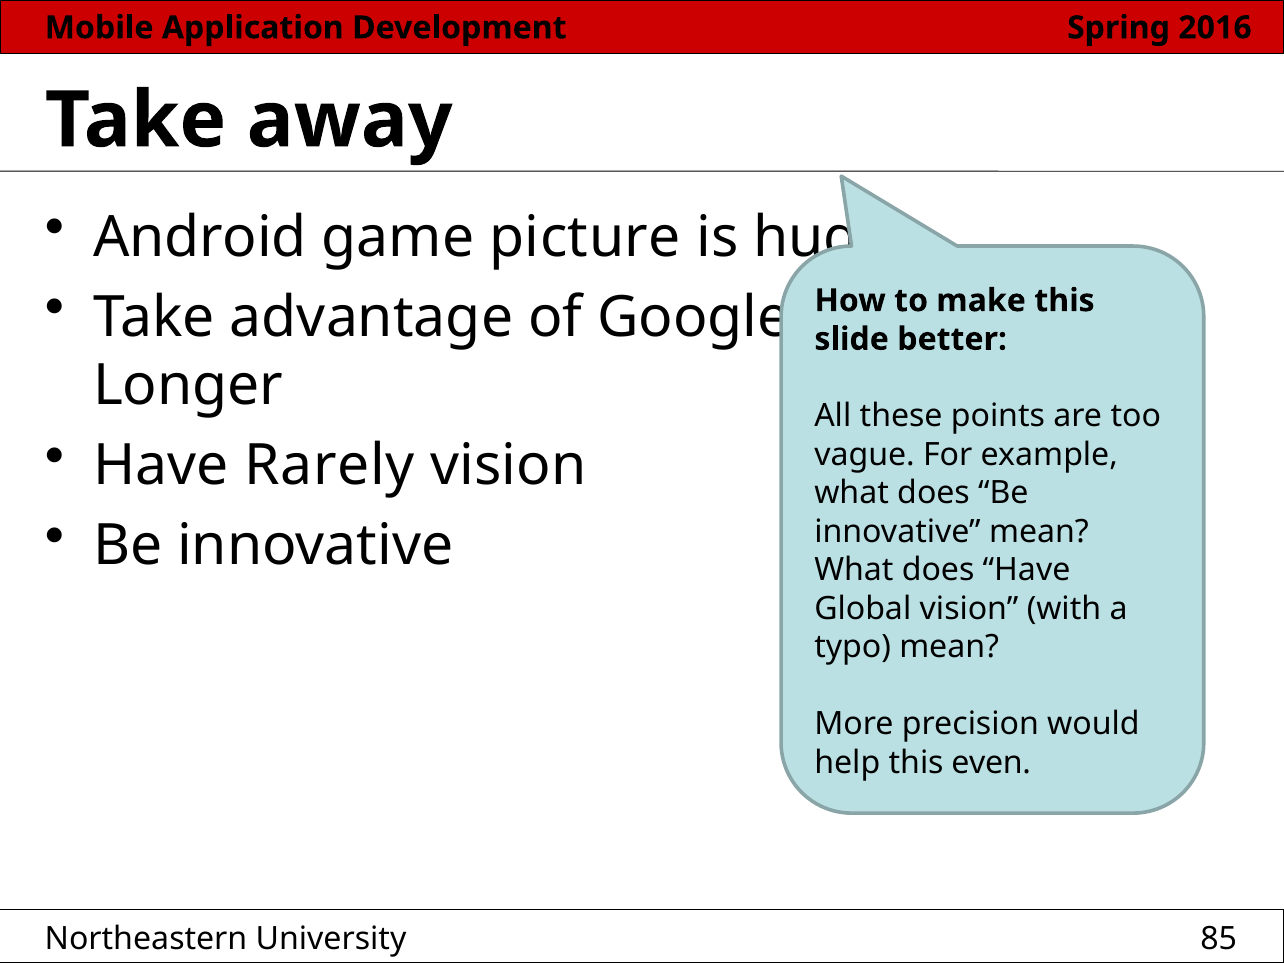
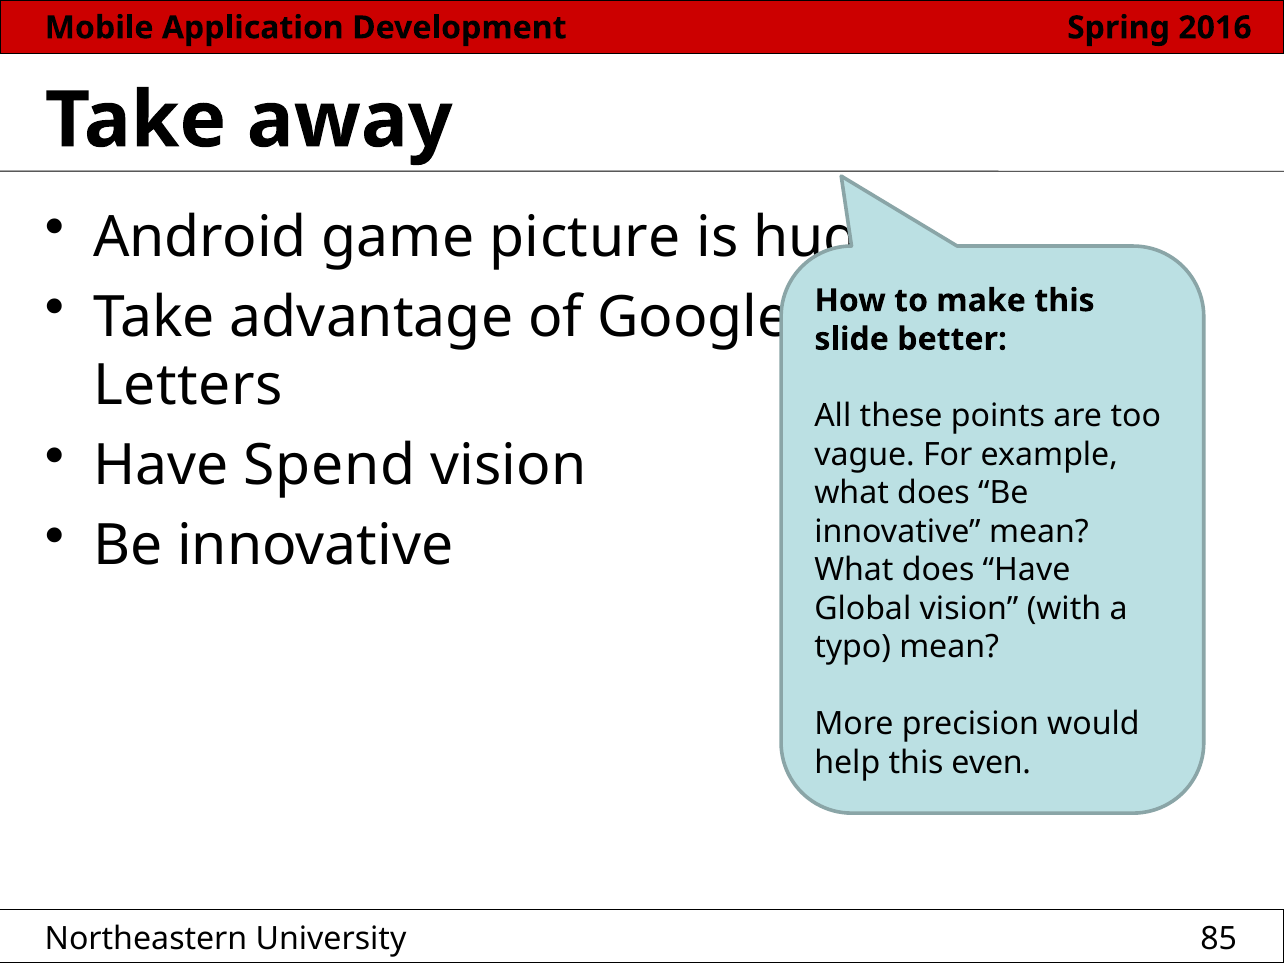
Longer: Longer -> Letters (188, 386)
Rarely: Rarely -> Spend (329, 466)
